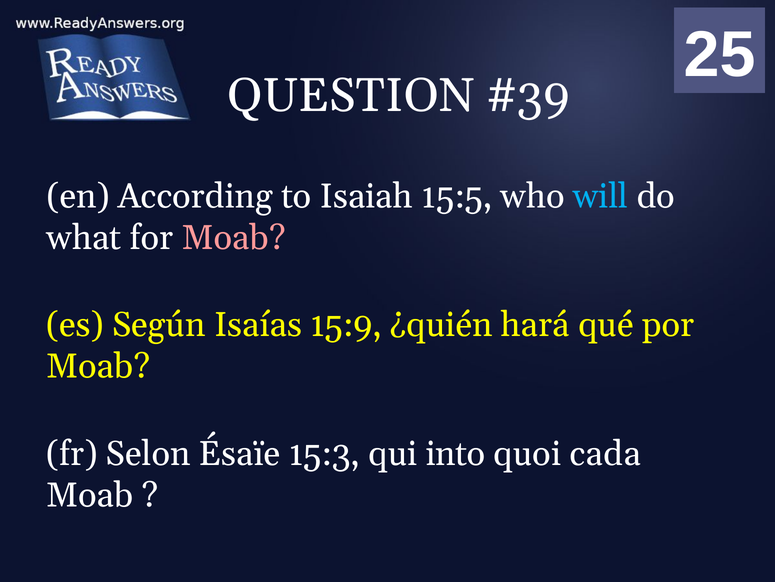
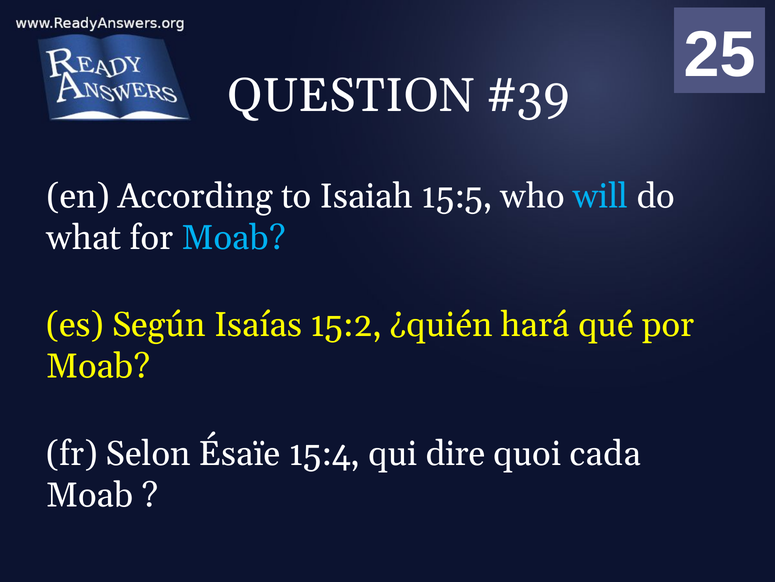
Moab colour: pink -> light blue (234, 237)
15:9: 15:9 -> 15:2 (346, 325)
15:3: 15:3 -> 15:4 (324, 453)
into: into -> dire (456, 453)
